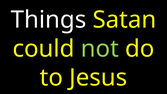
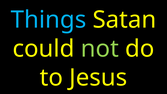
Things colour: white -> light blue (48, 20)
